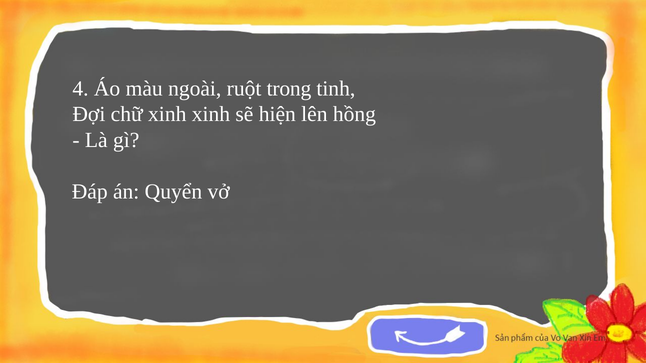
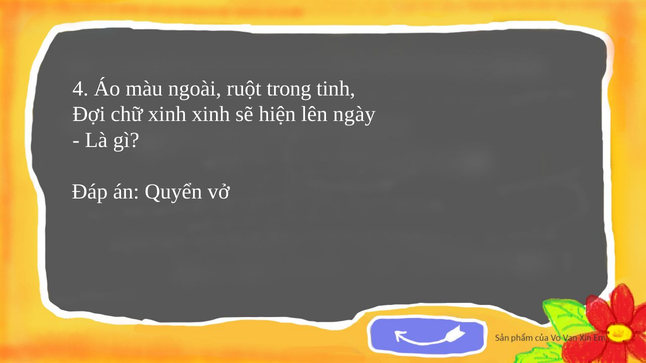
hồng: hồng -> ngày (354, 114)
